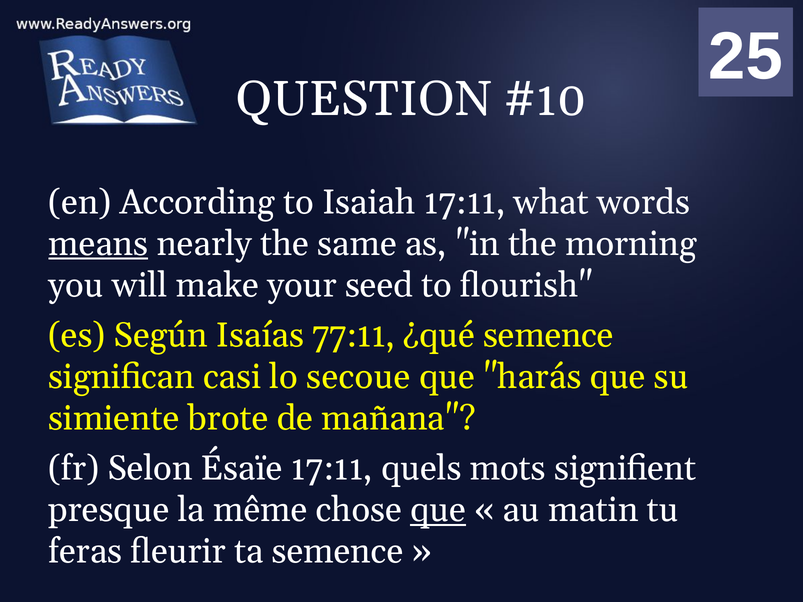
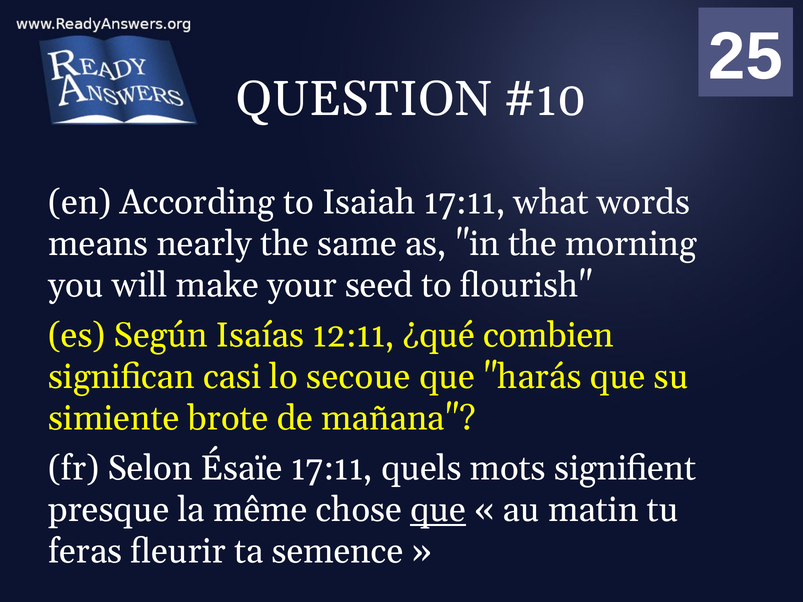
means underline: present -> none (98, 244)
77:11: 77:11 -> 12:11 (354, 336)
¿qué semence: semence -> combien (548, 336)
